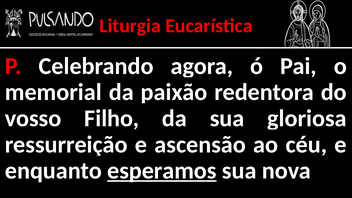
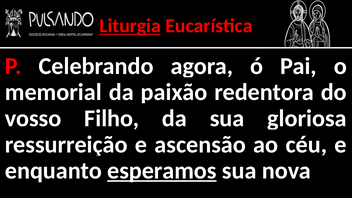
Liturgia underline: none -> present (130, 26)
